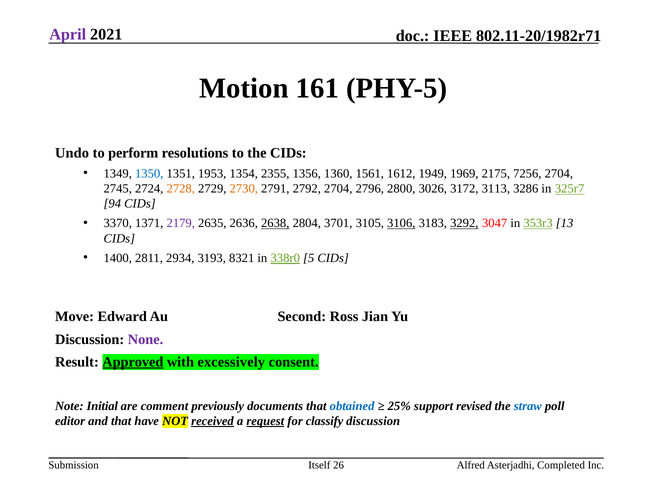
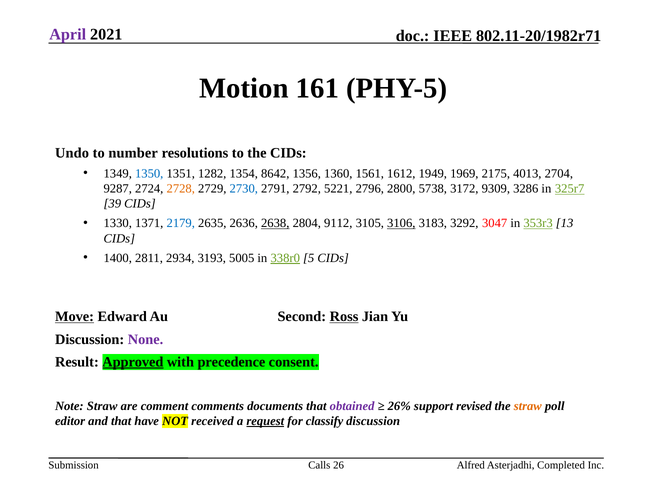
perform: perform -> number (133, 153)
1953: 1953 -> 1282 (212, 174)
2355: 2355 -> 8642 (275, 174)
7256: 7256 -> 4013 (527, 174)
2745: 2745 -> 9287 (118, 189)
2730 colour: orange -> blue (244, 189)
2792 2704: 2704 -> 5221 (338, 189)
3026: 3026 -> 5738 (433, 189)
3113: 3113 -> 9309 (496, 189)
94: 94 -> 39 (112, 204)
3370: 3370 -> 1330 (118, 223)
2179 colour: purple -> blue (181, 223)
3701: 3701 -> 9112 (338, 223)
3292 underline: present -> none (464, 223)
8321: 8321 -> 5005 (242, 258)
Move underline: none -> present (75, 317)
Ross underline: none -> present (344, 317)
excessively: excessively -> precedence (231, 362)
Note Initial: Initial -> Straw (102, 406)
previously: previously -> comments (218, 406)
obtained colour: blue -> purple (352, 406)
25%: 25% -> 26% (399, 406)
straw colour: blue -> orange (528, 406)
received underline: present -> none (213, 421)
Itself: Itself -> Calls (319, 465)
